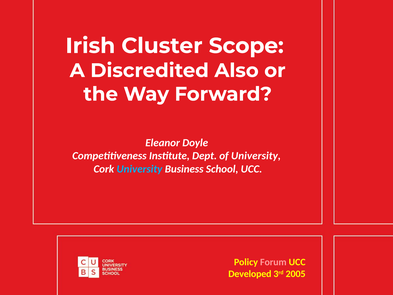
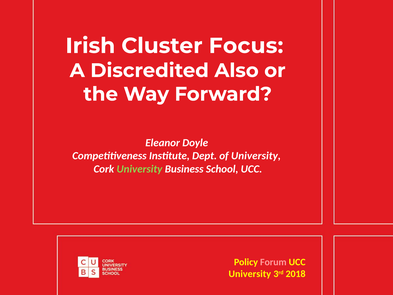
Scope: Scope -> Focus (246, 46)
University colour: light blue -> light green (139, 169)
Developed: Developed -> University (250, 274)
2005: 2005 -> 2018 (296, 274)
